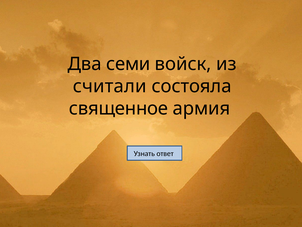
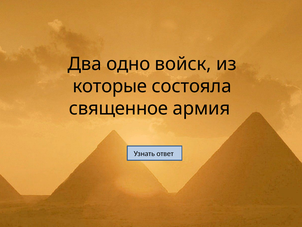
семи: семи -> одно (128, 64)
считали: считали -> которые (110, 86)
